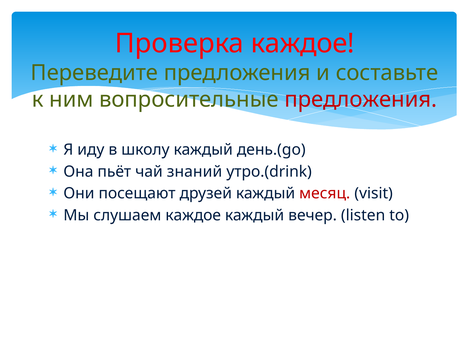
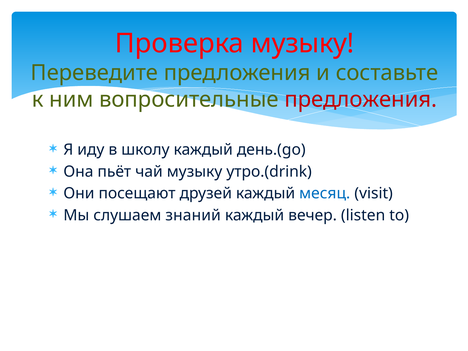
Проверка каждое: каждое -> музыку (303, 44)
чай знаний: знаний -> музыку (195, 172)
месяц colour: red -> blue (325, 193)
слушаем каждое: каждое -> знаний (193, 215)
